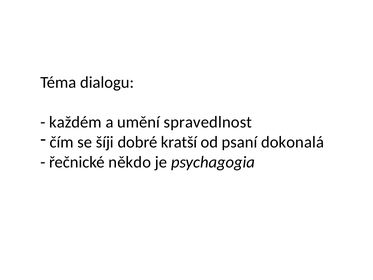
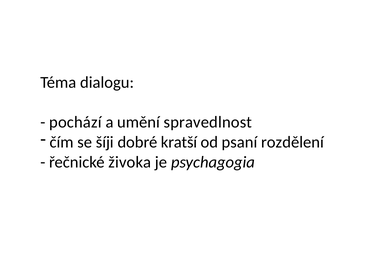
každém: každém -> pochází (75, 122)
dokonalá: dokonalá -> rozdělení (293, 142)
někdo: někdo -> živoka (130, 162)
